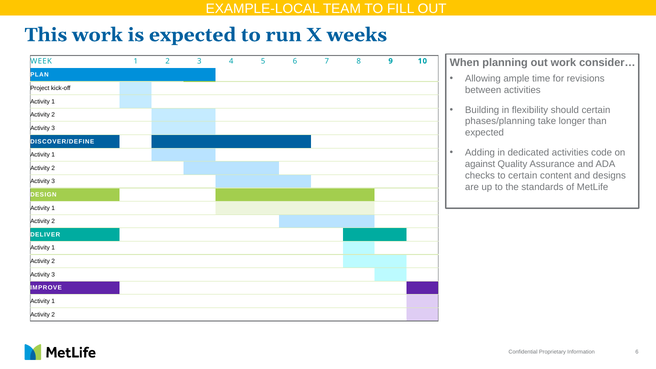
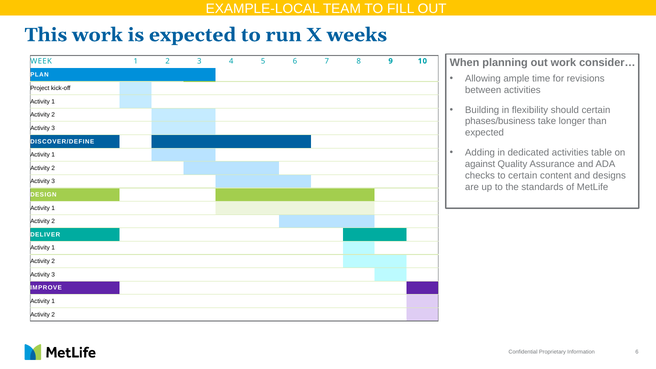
phases/planning: phases/planning -> phases/business (500, 121)
code: code -> table (602, 152)
